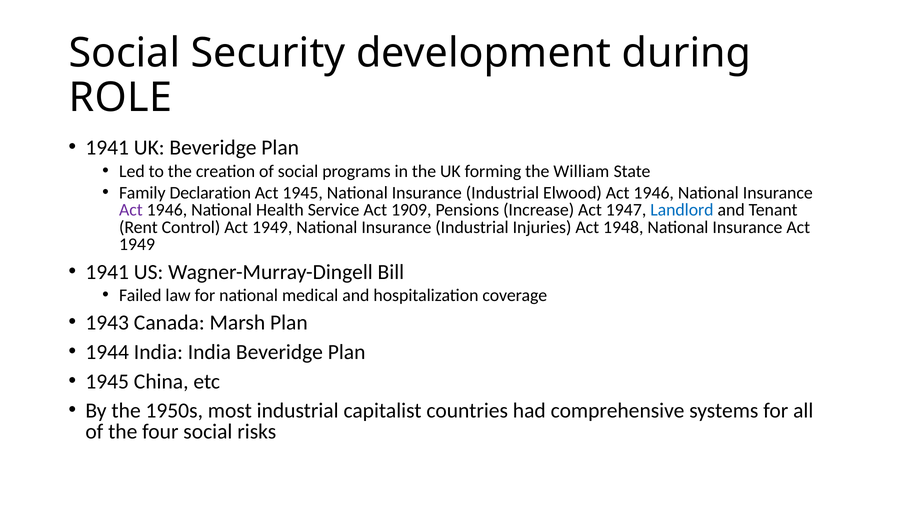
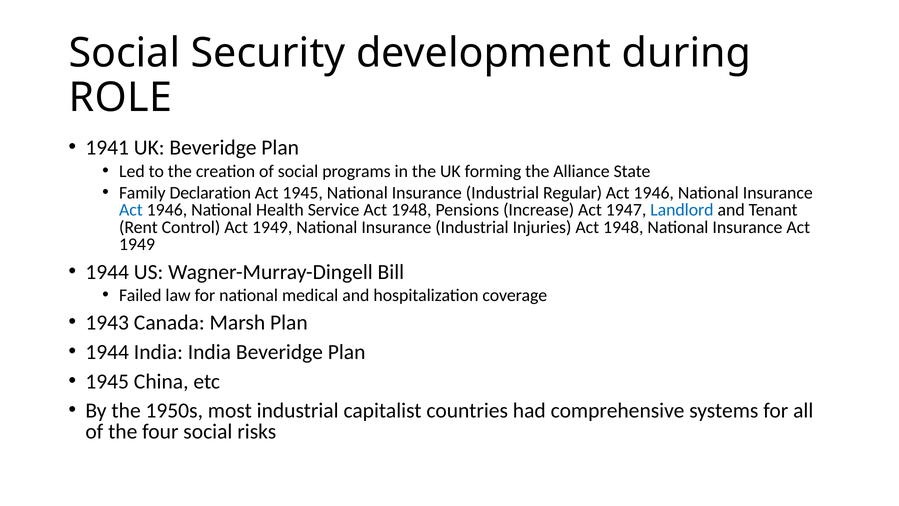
William: William -> Alliance (581, 171)
Elwood: Elwood -> Regular (573, 193)
Act colour: purple -> blue (131, 210)
Service Act 1909: 1909 -> 1948 (411, 210)
1941: 1941 -> 1944 (107, 272)
